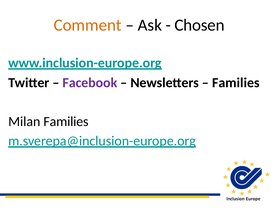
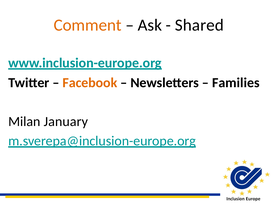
Chosen: Chosen -> Shared (199, 25)
Facebook colour: purple -> orange (90, 83)
Milan Families: Families -> January (66, 122)
